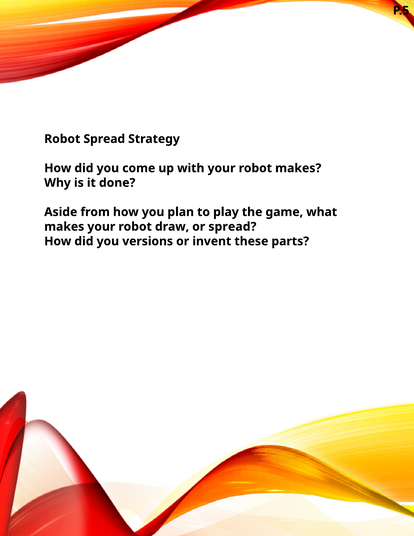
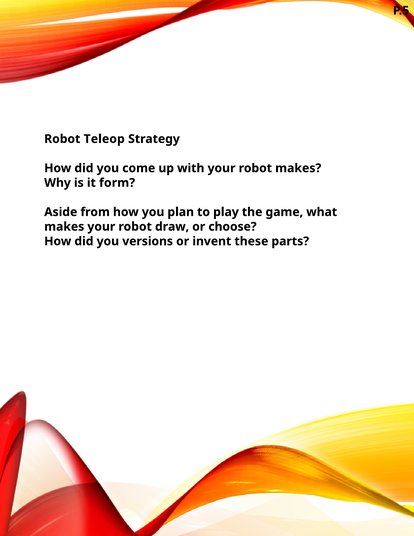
Robot Spread: Spread -> Teleop (104, 139)
done: done -> form (117, 183)
or spread: spread -> choose (232, 227)
